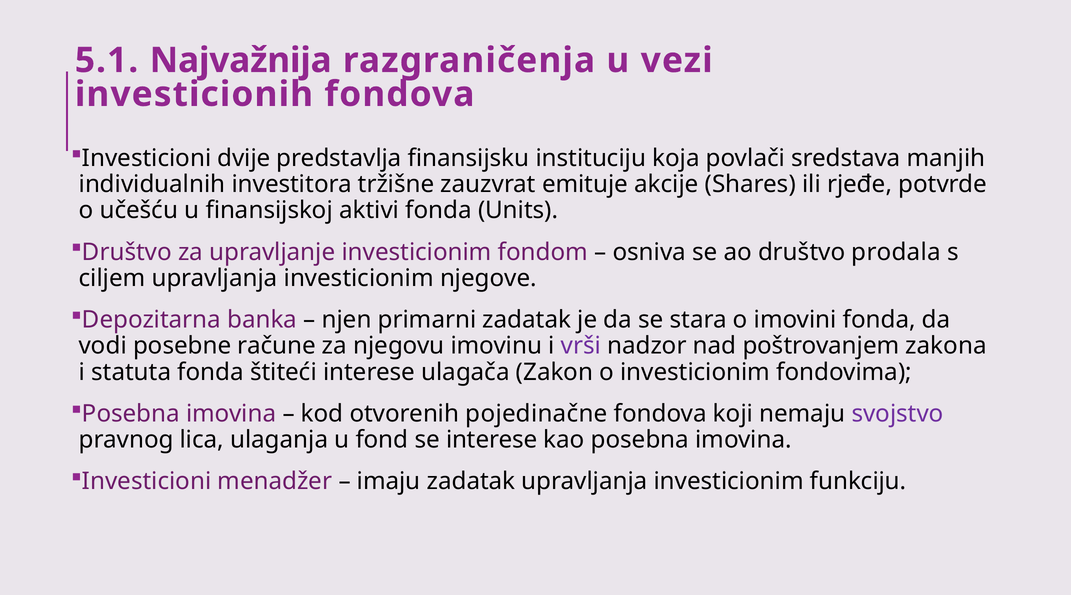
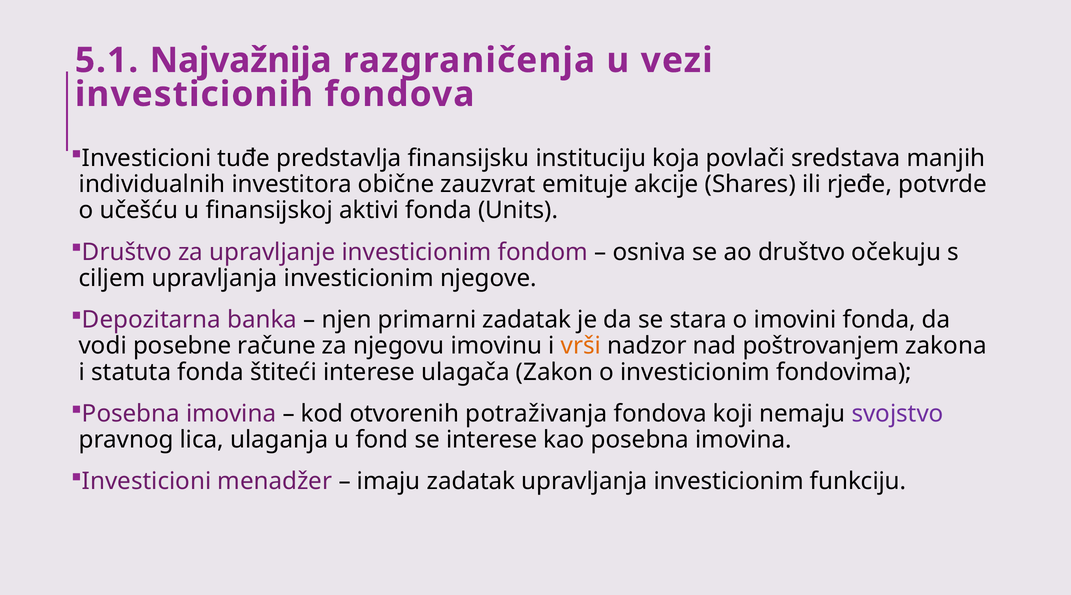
dvije: dvije -> tuđe (244, 158)
tržišne: tržišne -> obične (396, 184)
prodala: prodala -> očekuju (896, 252)
vrši colour: purple -> orange (581, 346)
pojedinačne: pojedinačne -> potraživanja (536, 414)
